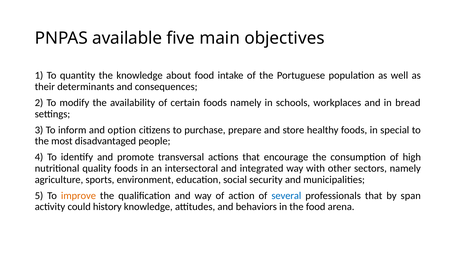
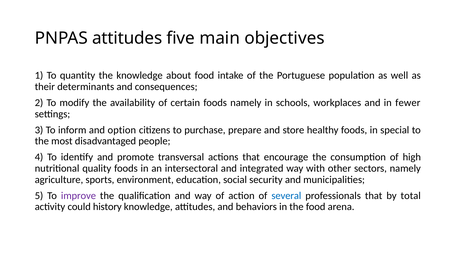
PNPAS available: available -> attitudes (127, 38)
bread: bread -> fewer (408, 103)
improve colour: orange -> purple (78, 196)
span: span -> total (411, 196)
